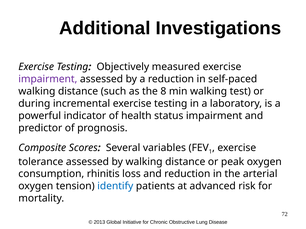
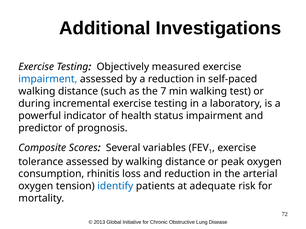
impairment colour: purple -> blue (48, 79)
8: 8 -> 7 (163, 91)
advanced: advanced -> adequate (213, 187)
